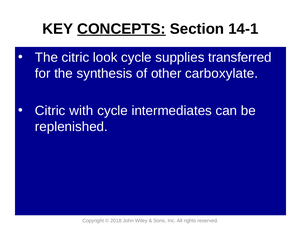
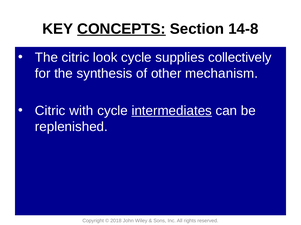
14-1: 14-1 -> 14-8 (243, 29)
transferred: transferred -> collectively (240, 58)
carboxylate: carboxylate -> mechanism (222, 74)
intermediates underline: none -> present (172, 111)
